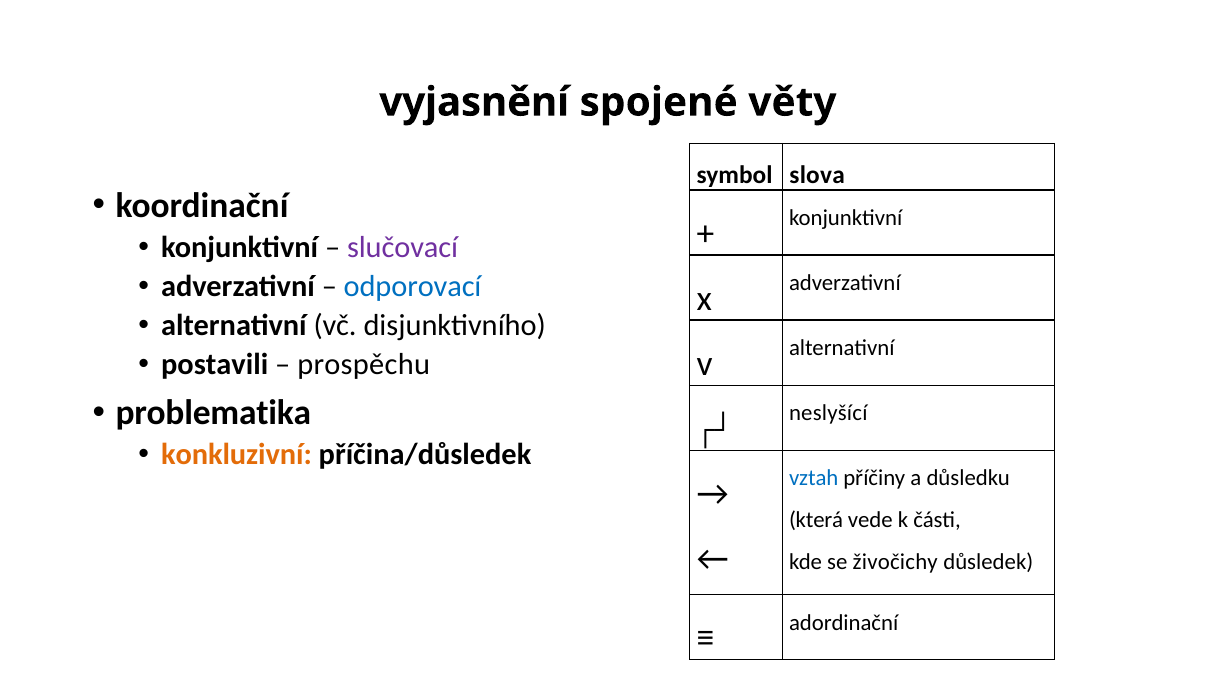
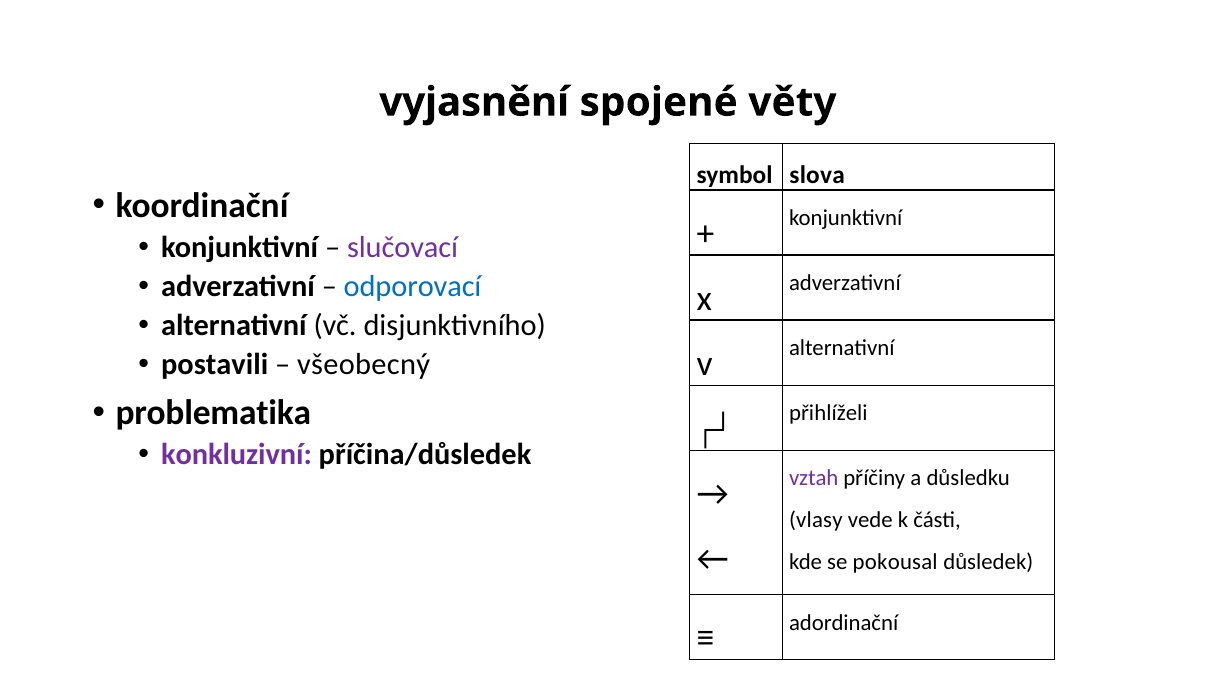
prospěchu: prospěchu -> všeobecný (364, 365)
neslyšící: neslyšící -> přihlíželi (828, 413)
konkluzivní colour: orange -> purple (236, 455)
vztah colour: blue -> purple (814, 478)
která: která -> vlasy (816, 520)
živočichy: živočichy -> pokousal (895, 562)
